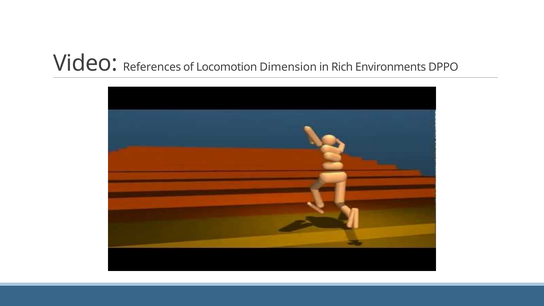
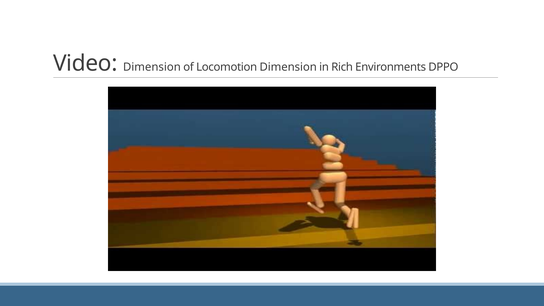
Video References: References -> Dimension (152, 67)
